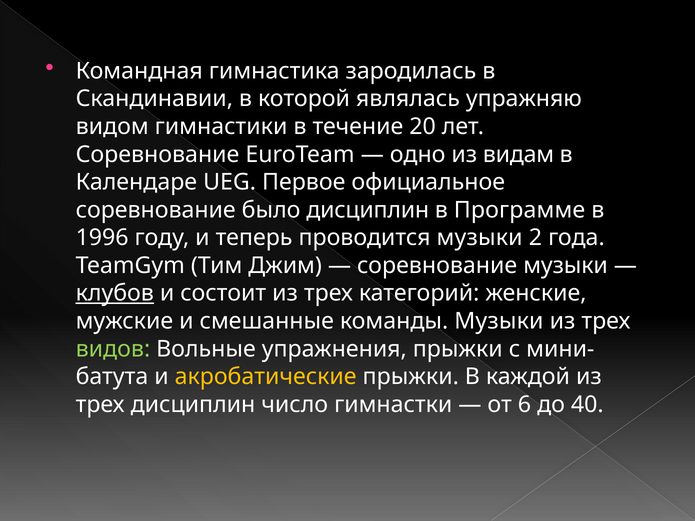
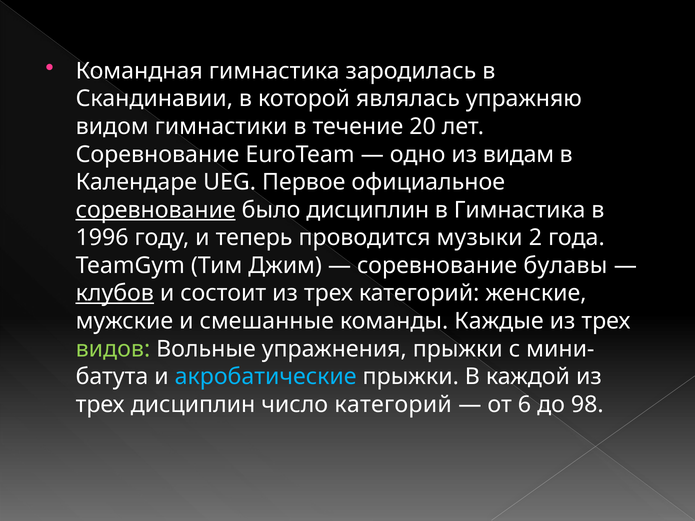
соревнование underline: none -> present (156, 210)
в Программе: Программе -> Гимнастика (520, 210)
соревнование музыки: музыки -> булавы (565, 266)
команды Музыки: Музыки -> Каждые (499, 321)
акробатические colour: yellow -> light blue (266, 377)
число гимнастки: гимнастки -> категорий (393, 405)
40: 40 -> 98 (587, 405)
